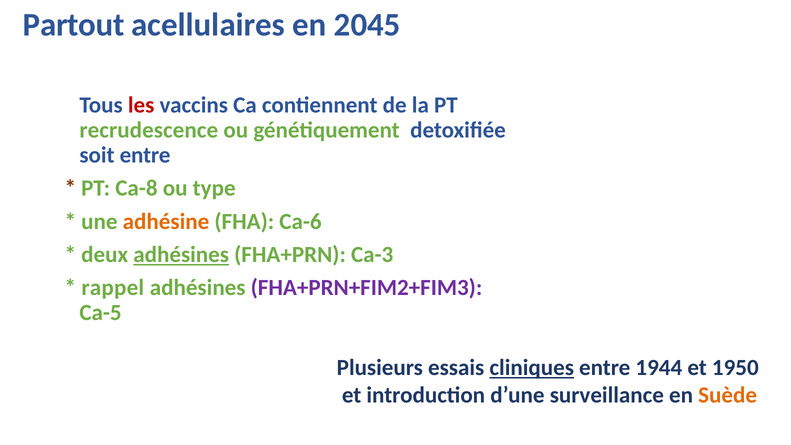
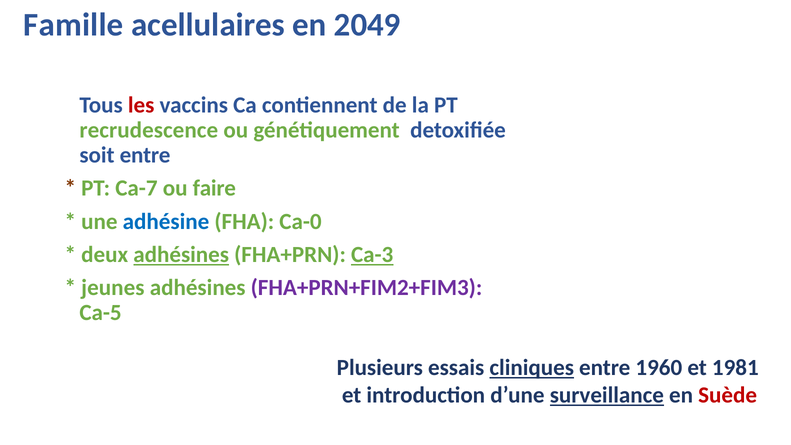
Partout: Partout -> Famille (74, 25)
2045: 2045 -> 2049 (367, 25)
Ca-8: Ca-8 -> Ca-7 (136, 188)
type: type -> faire (214, 188)
adhésine colour: orange -> blue (166, 221)
Ca-6: Ca-6 -> Ca-0 (301, 221)
Ca-3 underline: none -> present (372, 255)
rappel: rappel -> jeunes (113, 288)
1944: 1944 -> 1960 (659, 368)
1950: 1950 -> 1981 (735, 368)
surveillance underline: none -> present (607, 395)
Suède colour: orange -> red (728, 395)
